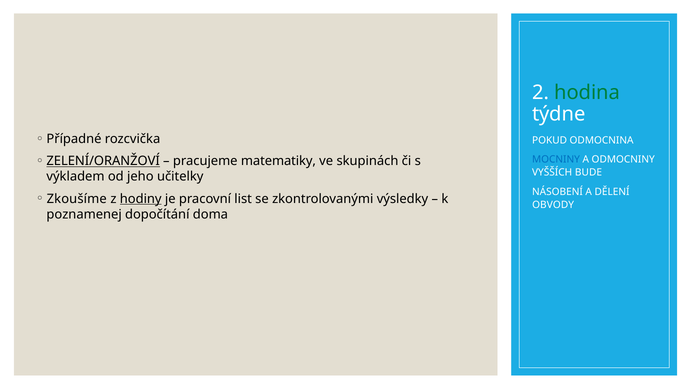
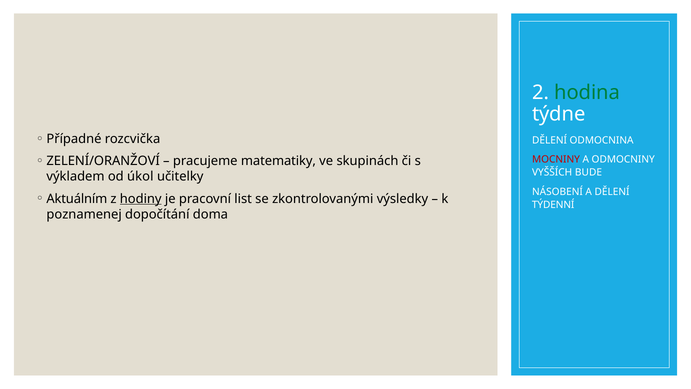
POKUD: POKUD -> DĚLENÍ (550, 140)
ZELENÍ/ORANŽOVÍ underline: present -> none (103, 161)
MOCNINY colour: blue -> red (556, 159)
jeho: jeho -> úkol (140, 177)
Zkoušíme: Zkoušíme -> Aktuálním (77, 199)
OBVODY: OBVODY -> TÝDENNÍ (553, 205)
